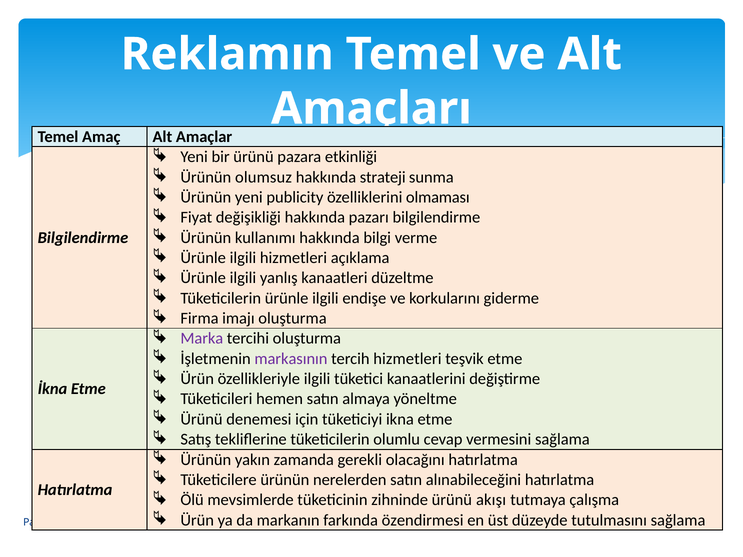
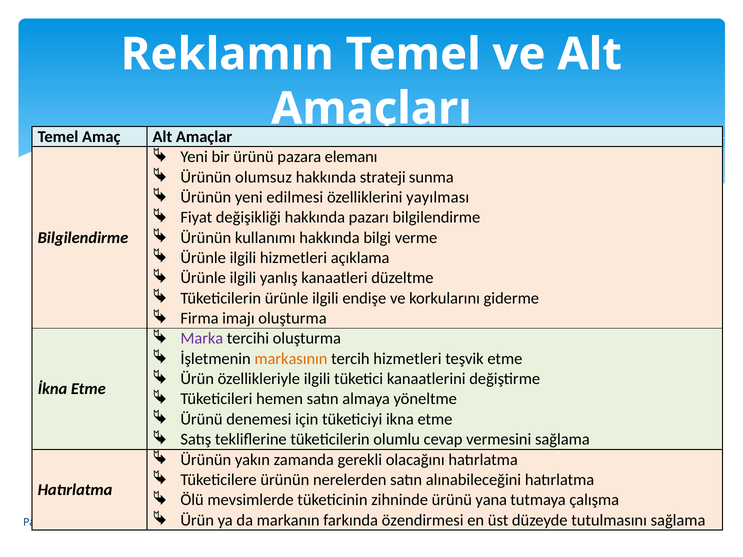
etkinliği: etkinliği -> elemanı (351, 157)
publicity: publicity -> edilmesi (295, 197)
olmaması: olmaması -> yayılması (438, 197)
markasının colour: purple -> orange (291, 359)
akışı: akışı -> yana (491, 500)
